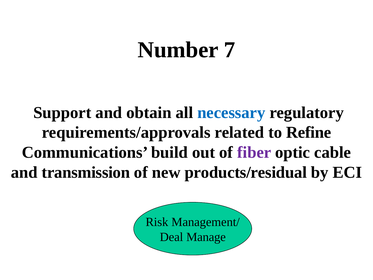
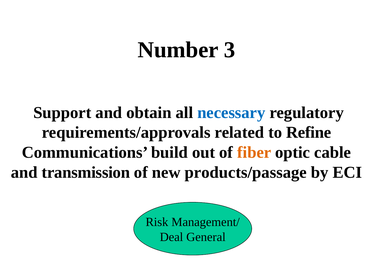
7: 7 -> 3 (230, 50)
fiber colour: purple -> orange (254, 152)
products/residual: products/residual -> products/passage (246, 172)
Manage: Manage -> General (206, 237)
